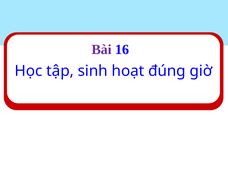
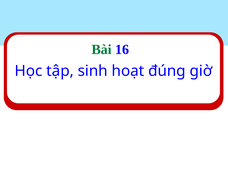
Bài colour: purple -> green (102, 49)
